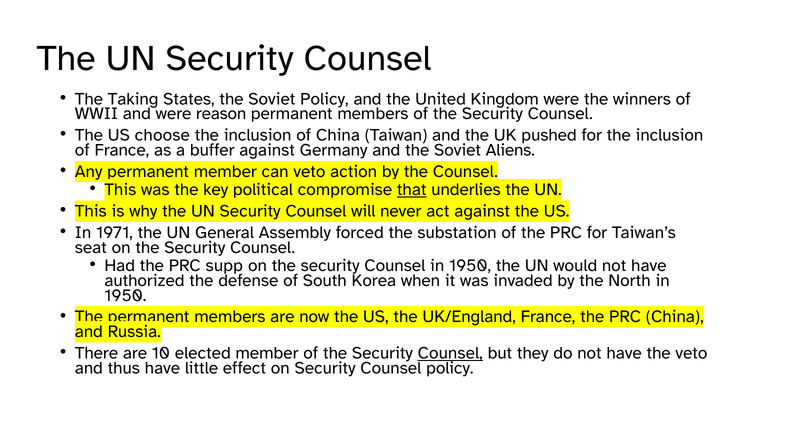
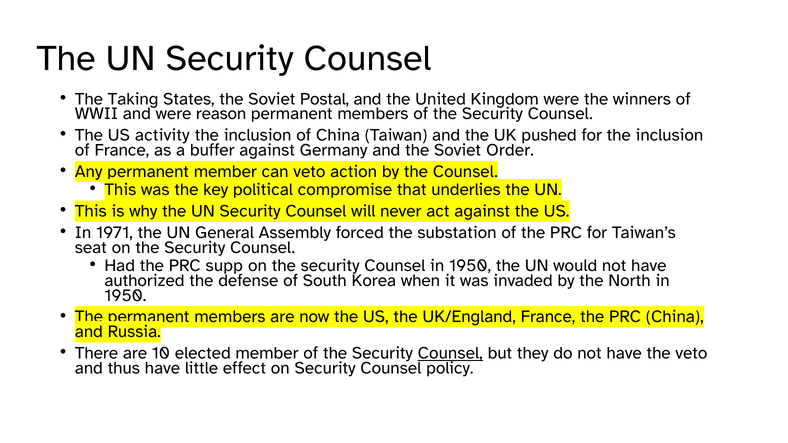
Soviet Policy: Policy -> Postal (325, 99)
choose: choose -> activity (162, 135)
Aliens: Aliens -> Order (510, 150)
that underline: present -> none (412, 190)
